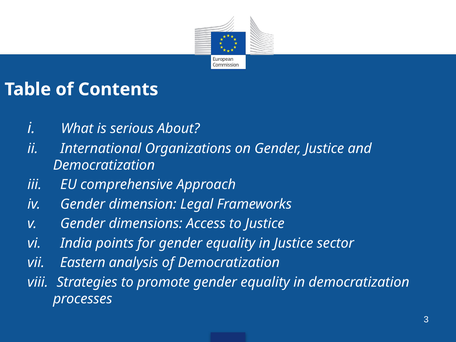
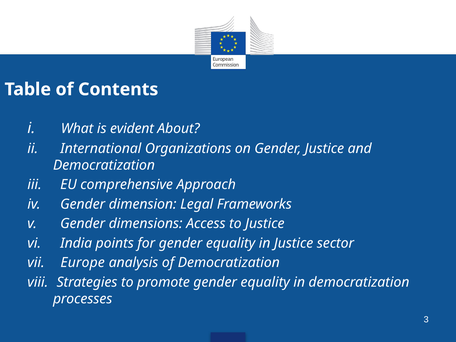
serious: serious -> evident (132, 129)
Eastern: Eastern -> Europe (83, 263)
